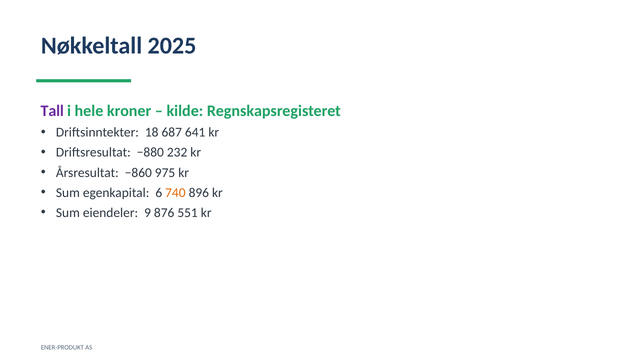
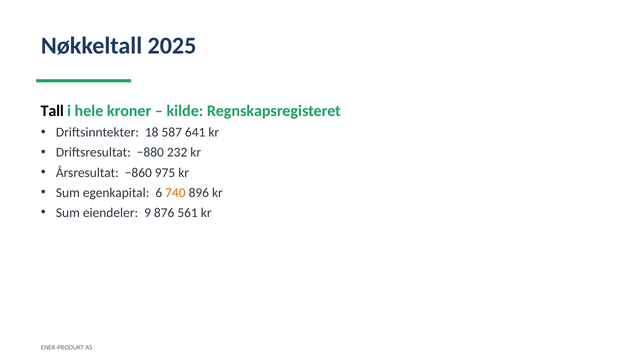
Tall colour: purple -> black (52, 111)
687: 687 -> 587 (172, 132)
551: 551 -> 561 (188, 213)
